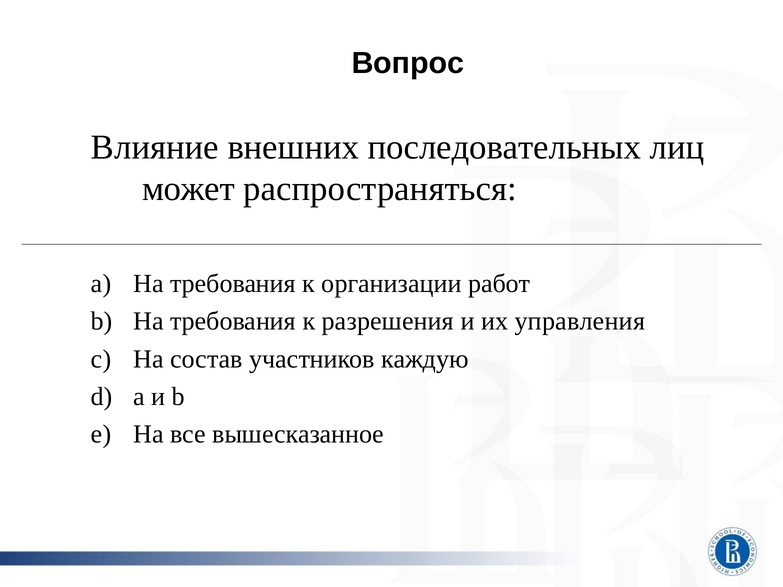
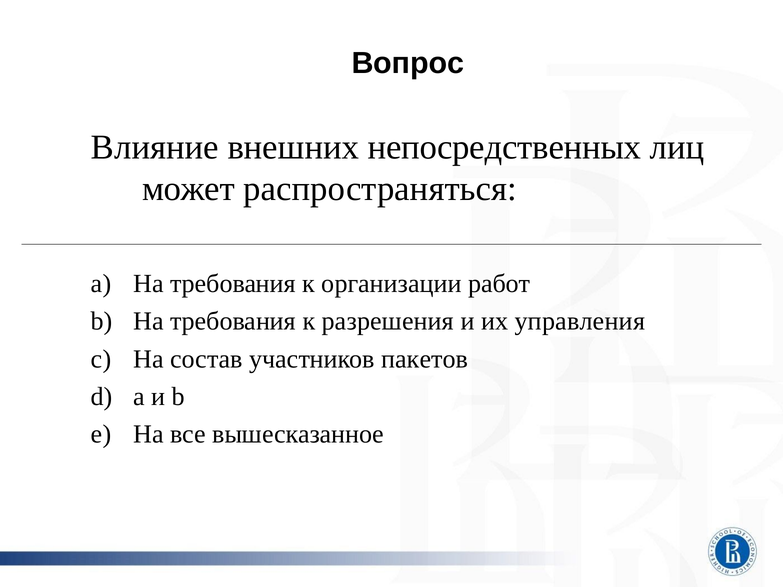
последовательных: последовательных -> непосредственных (504, 147)
каждую: каждую -> пакетов (425, 359)
